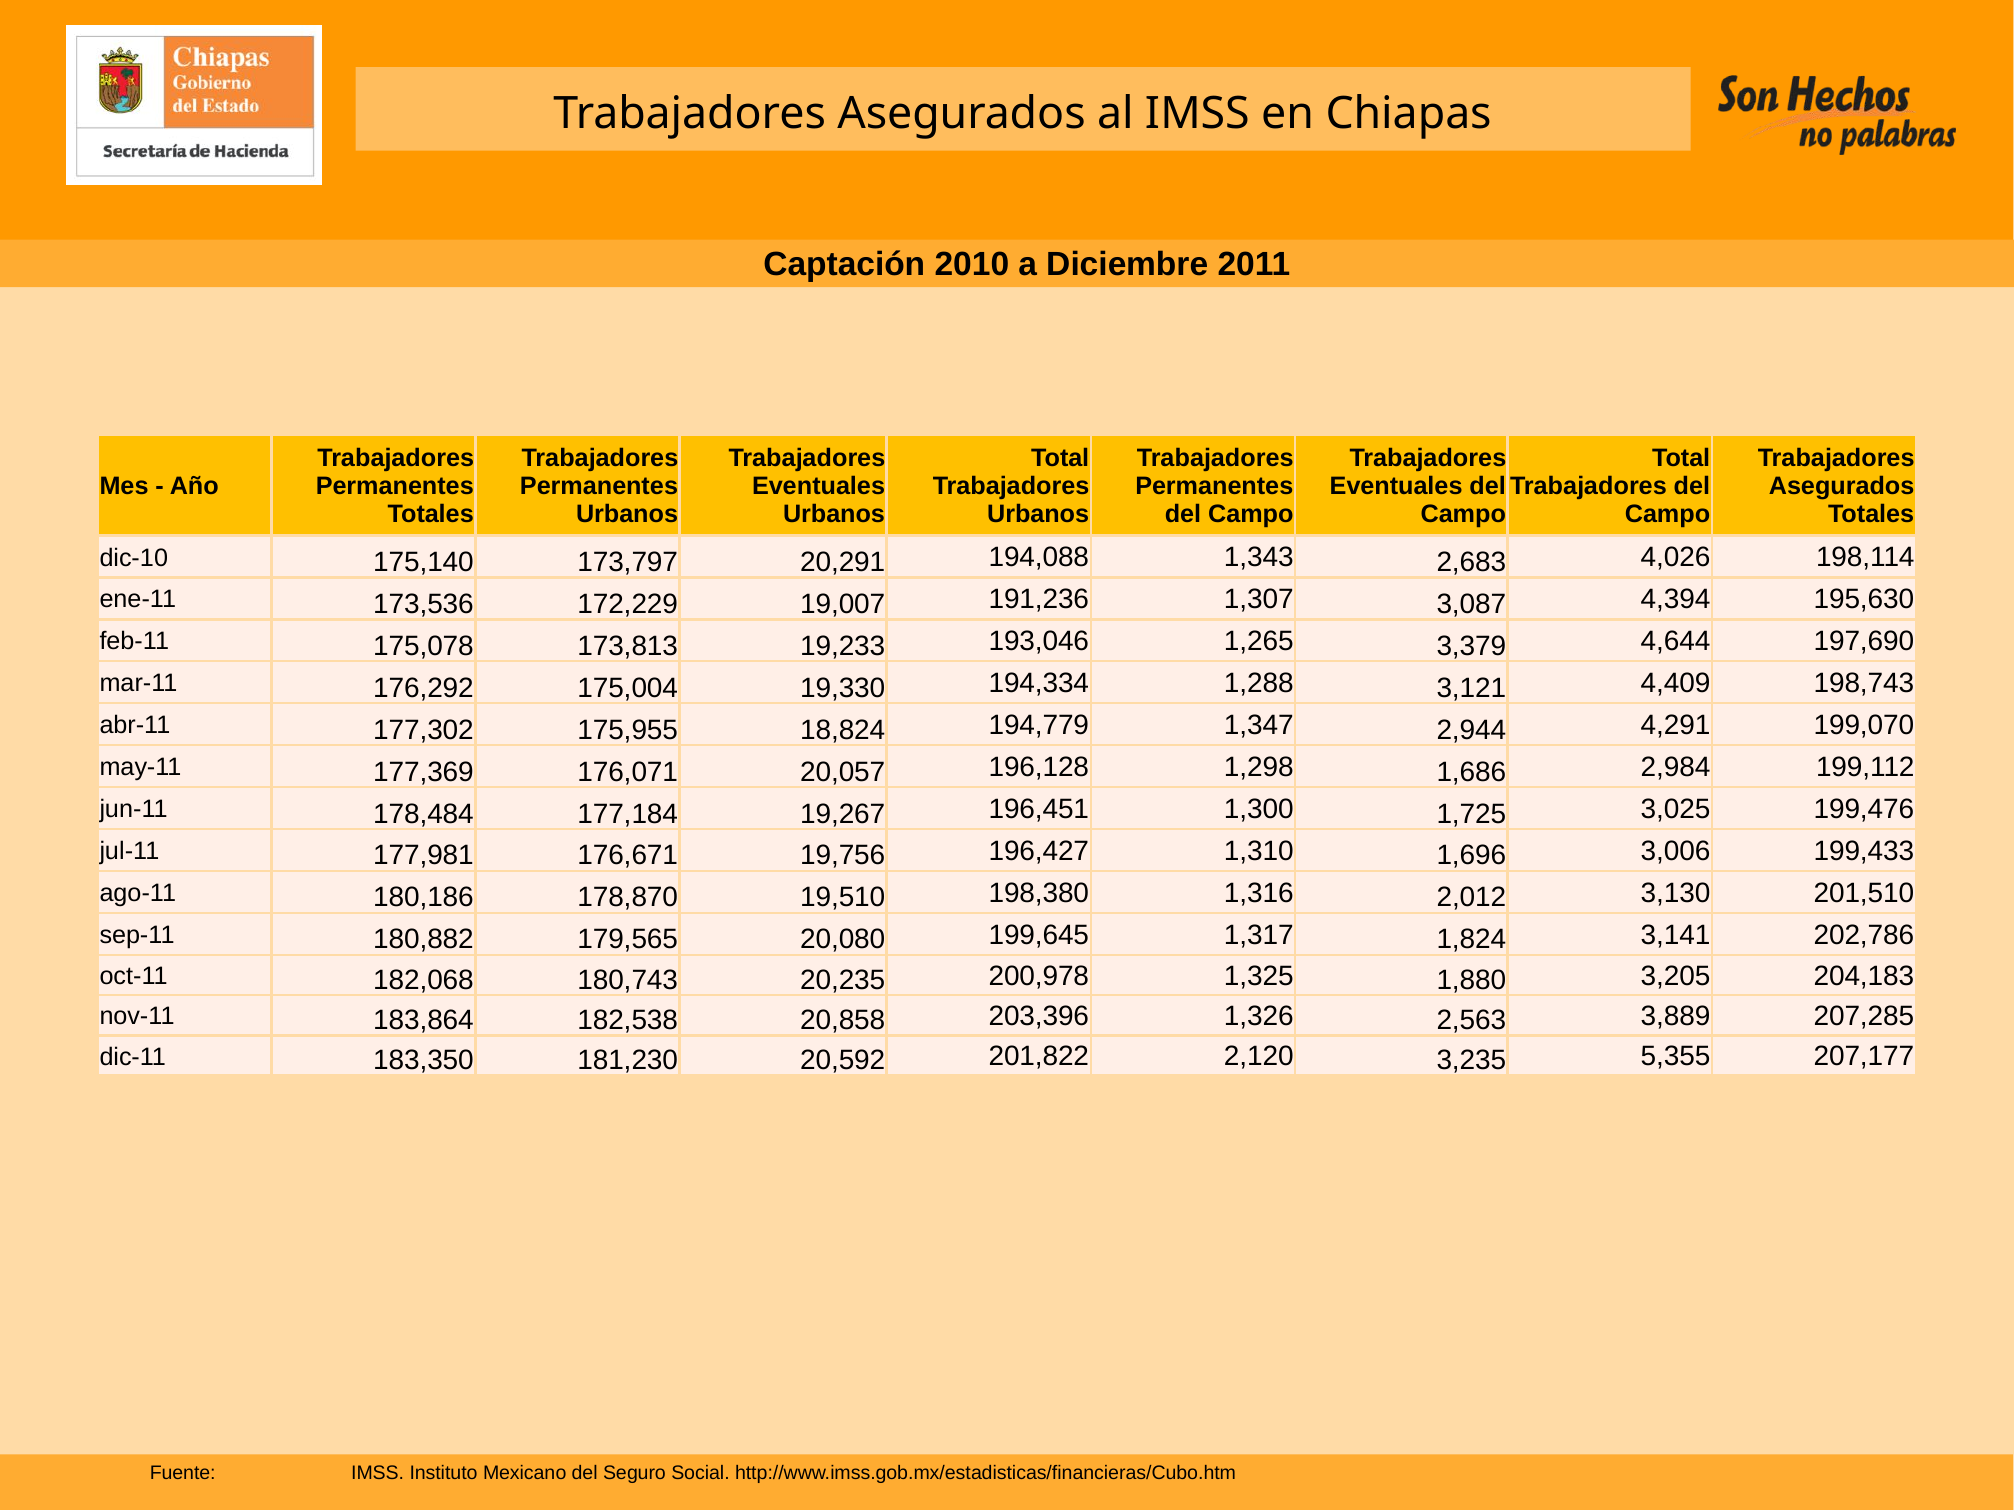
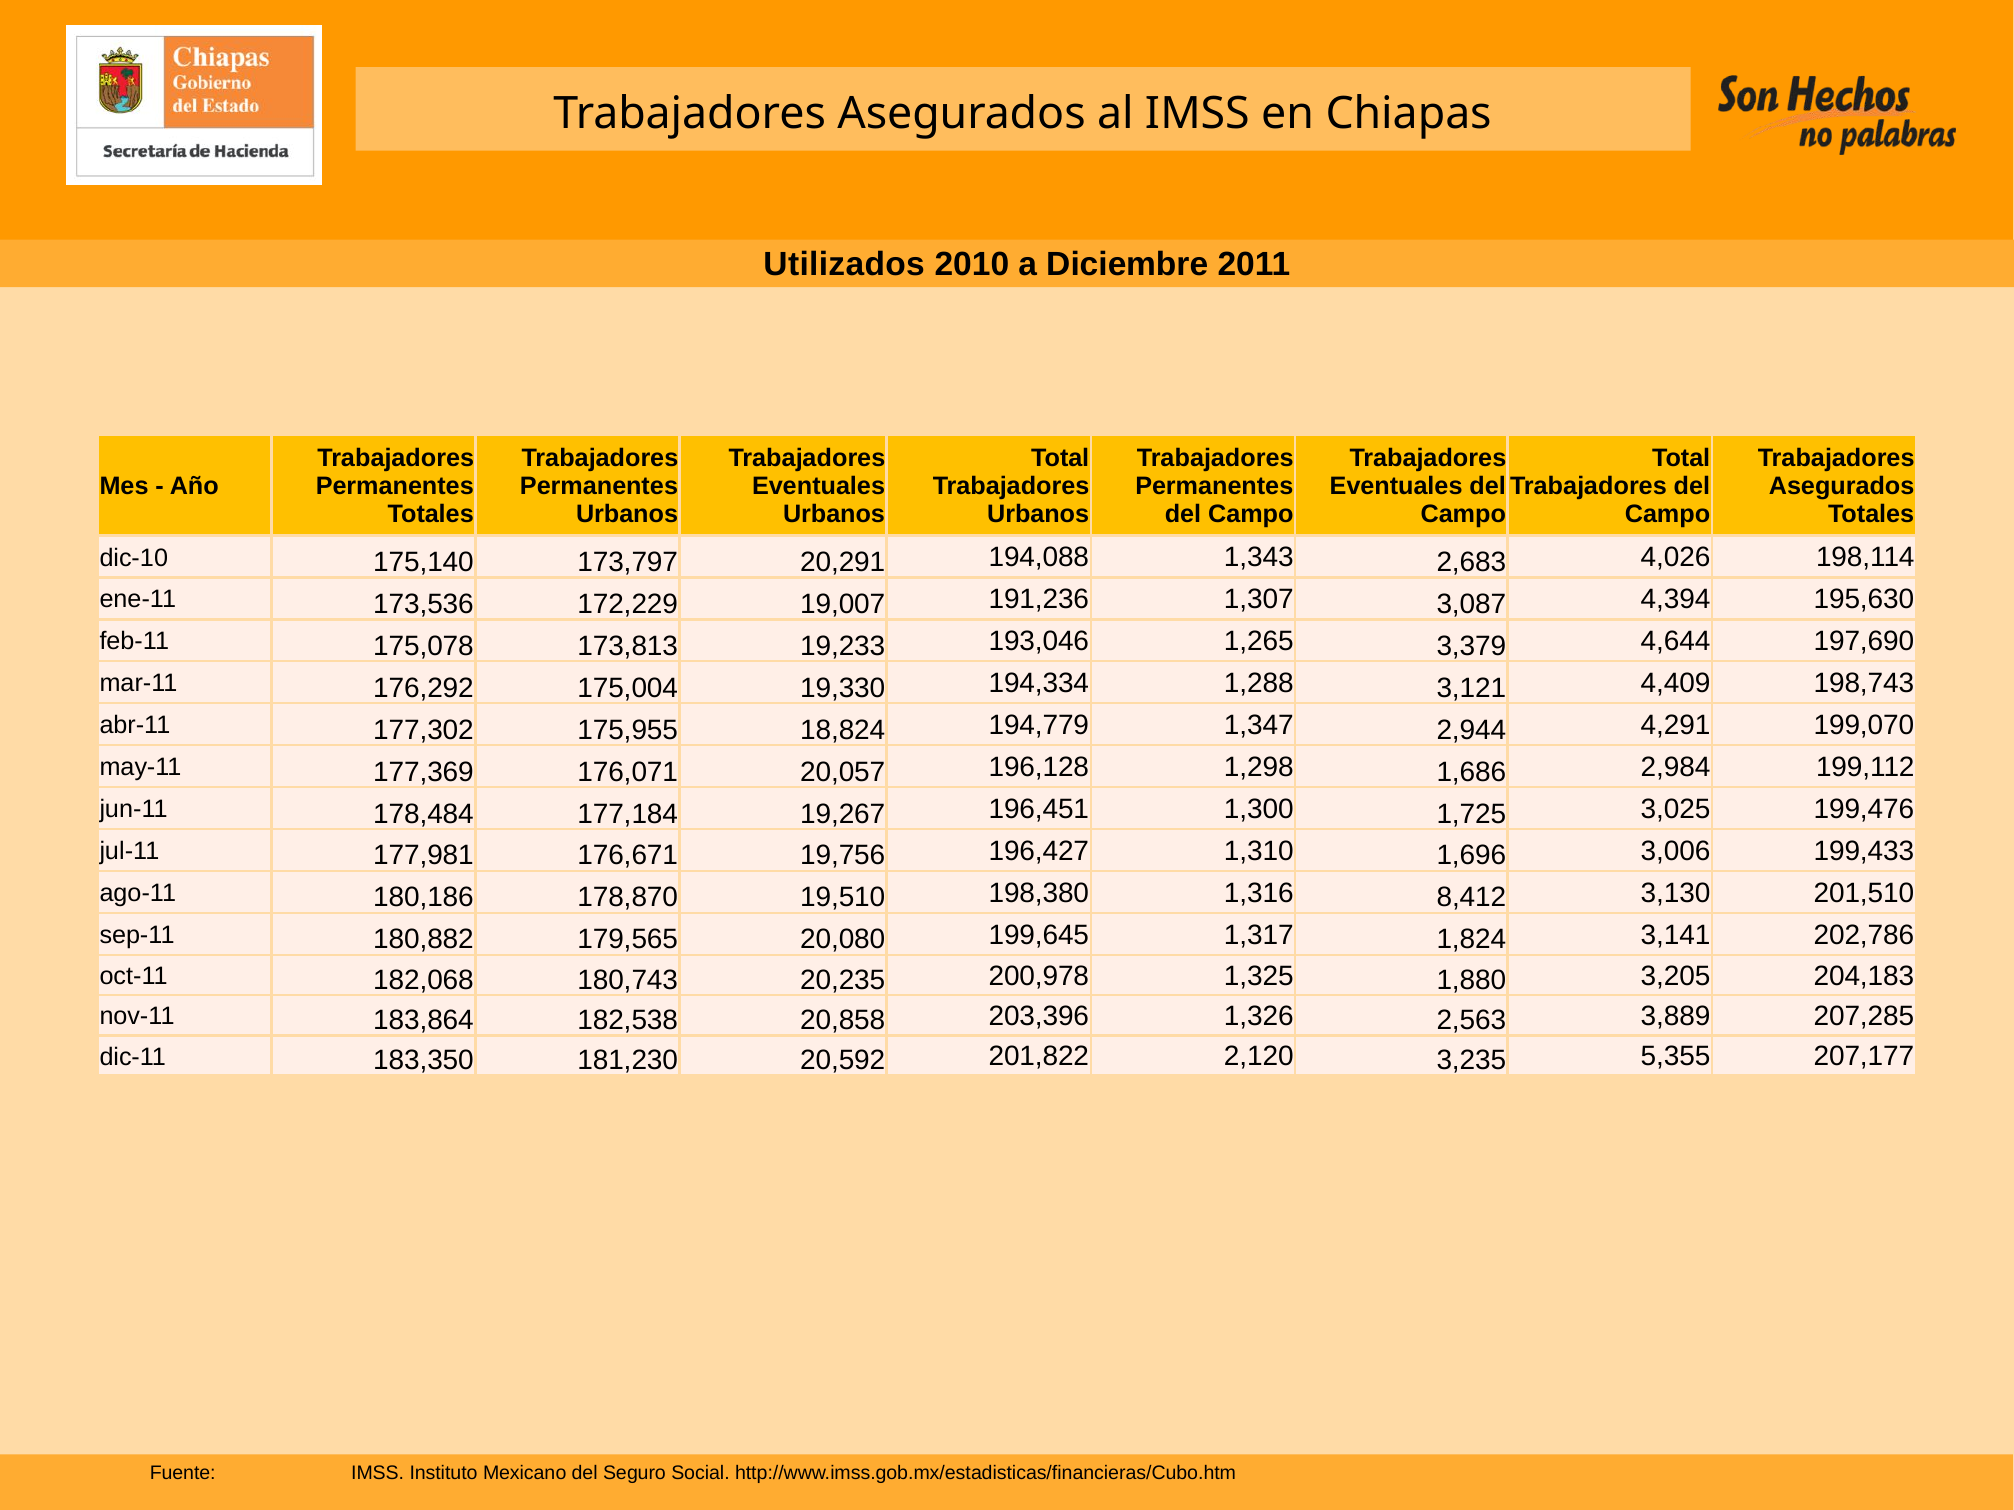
Captación: Captación -> Utilizados (844, 265)
2,012: 2,012 -> 8,412 (1471, 898)
